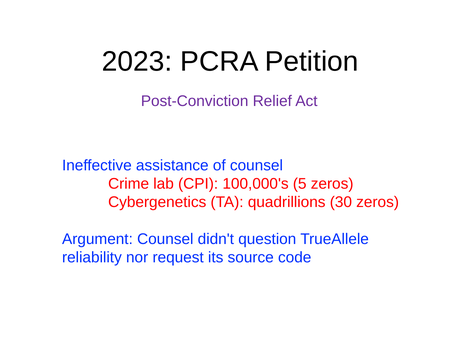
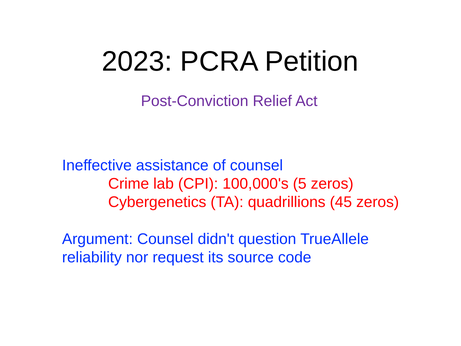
30: 30 -> 45 (341, 202)
